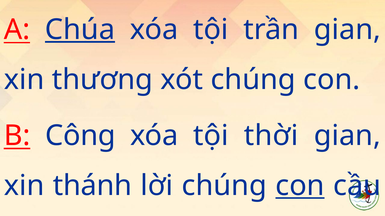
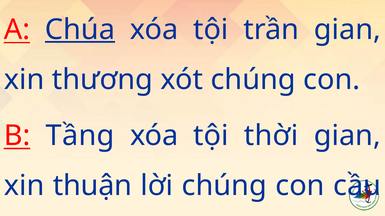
Công: Công -> Tầng (80, 136)
thánh: thánh -> thuận (93, 186)
con underline: present -> none (300, 186)
